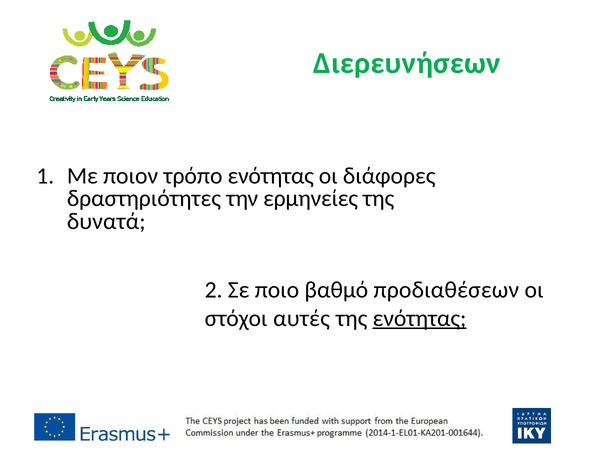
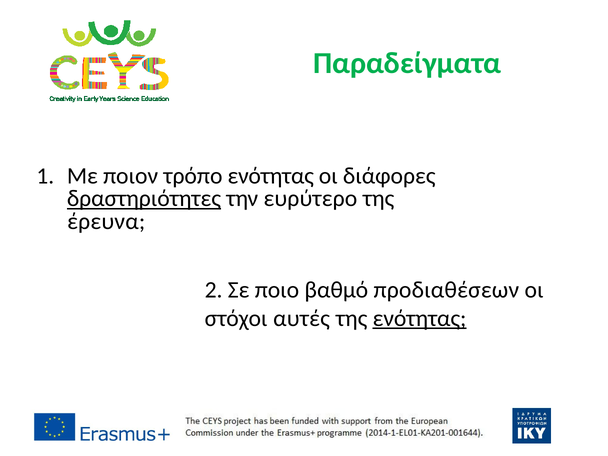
Διερευνήσεων: Διερευνήσεων -> Παραδείγματα (407, 63)
δραστηριότητες underline: none -> present (144, 199)
ερμηνείες: ερμηνείες -> ευρύτερο (310, 199)
δυνατά: δυνατά -> έρευνα (106, 221)
